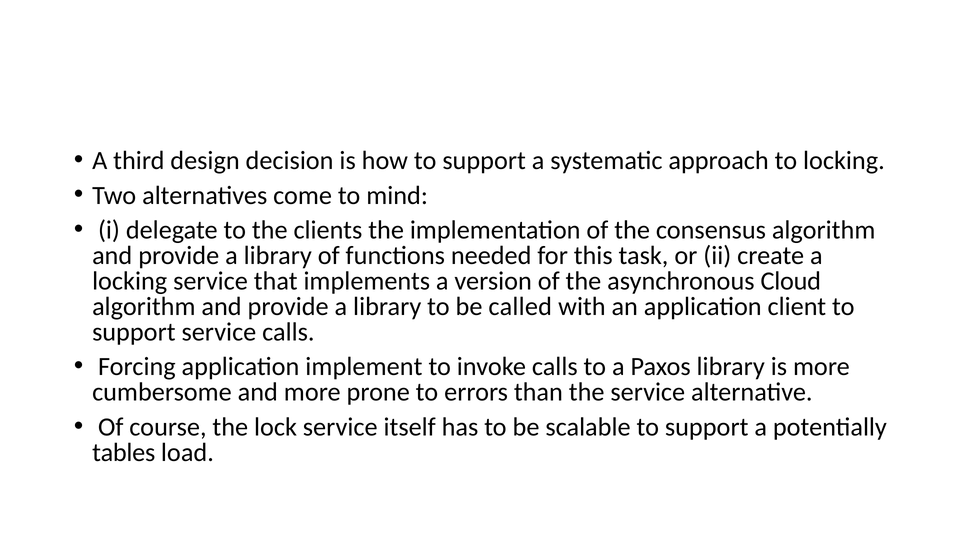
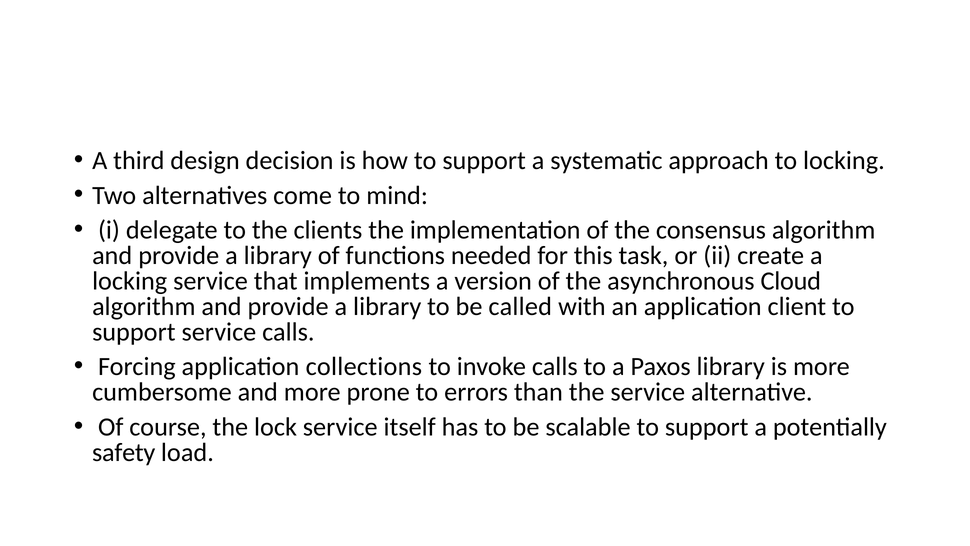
implement: implement -> collections (364, 367)
tables: tables -> safety (124, 452)
